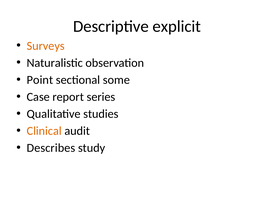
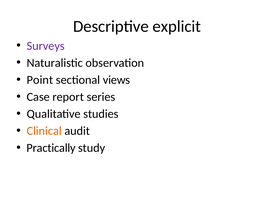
Surveys colour: orange -> purple (46, 46)
some: some -> views (116, 80)
Describes: Describes -> Practically (51, 148)
